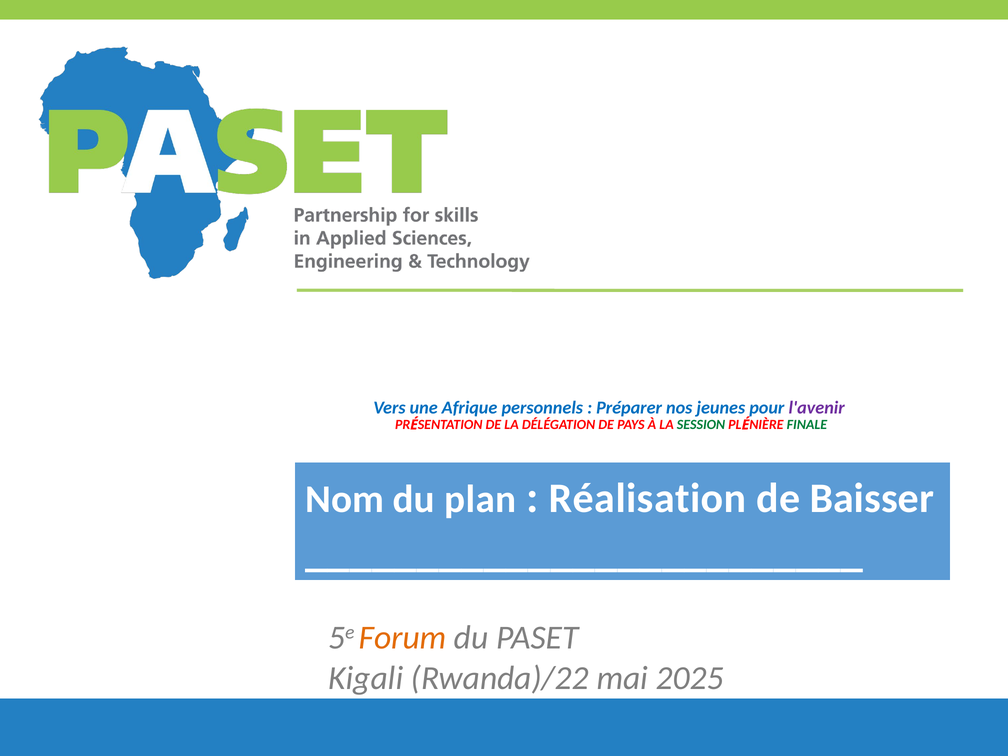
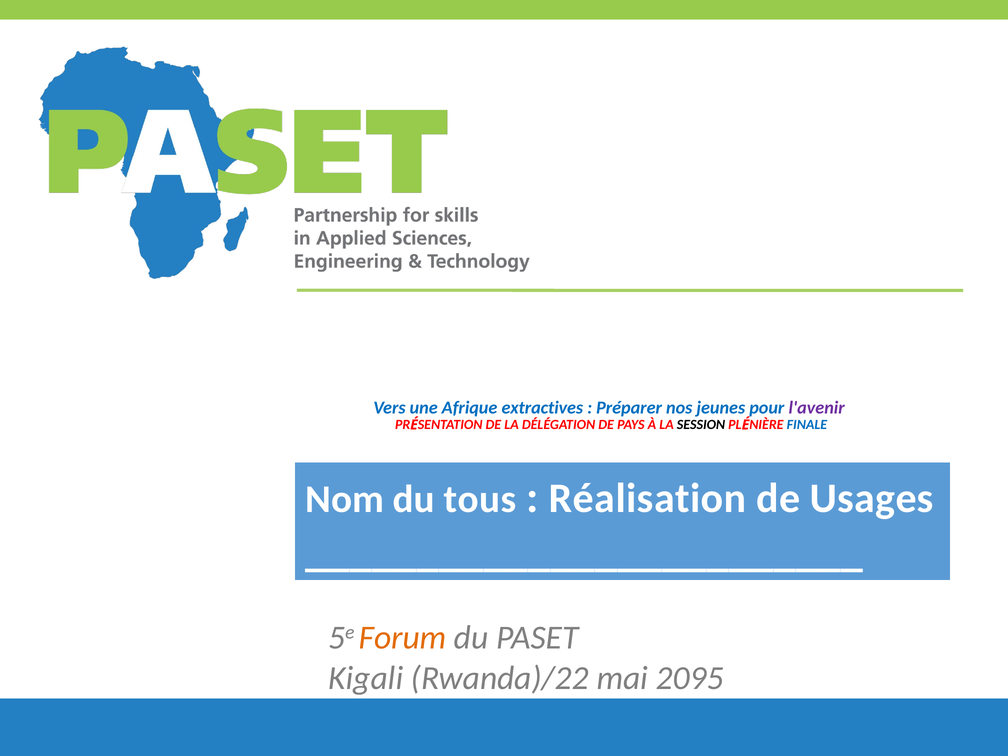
personnels: personnels -> extractives (542, 408)
SESSION colour: green -> black (701, 425)
FINALE colour: green -> blue (807, 425)
plan: plan -> tous (480, 499)
Baisser: Baisser -> Usages (872, 498)
2025: 2025 -> 2095 (690, 678)
